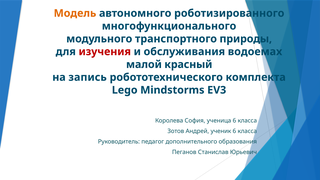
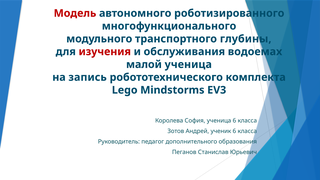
Модель colour: orange -> red (75, 13)
природы: природы -> глубины (246, 39)
малой красный: красный -> ученица (188, 64)
